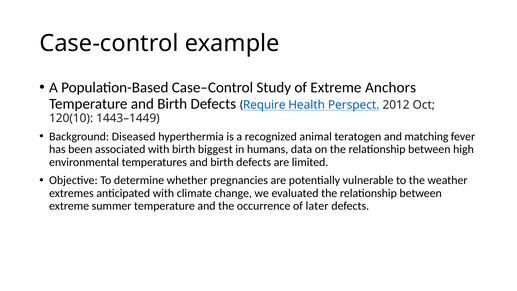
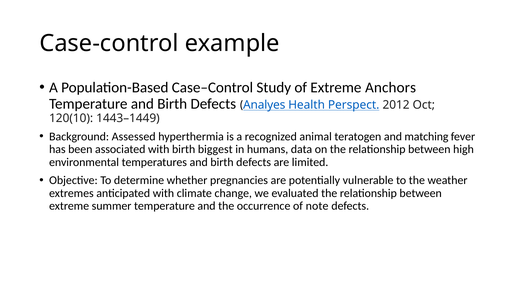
Require: Require -> Analyes (264, 105)
Diseased: Diseased -> Assessed (134, 136)
later: later -> note (317, 206)
